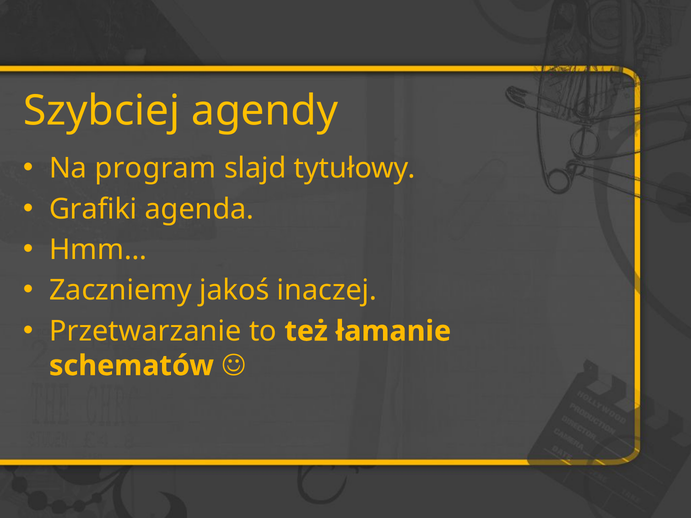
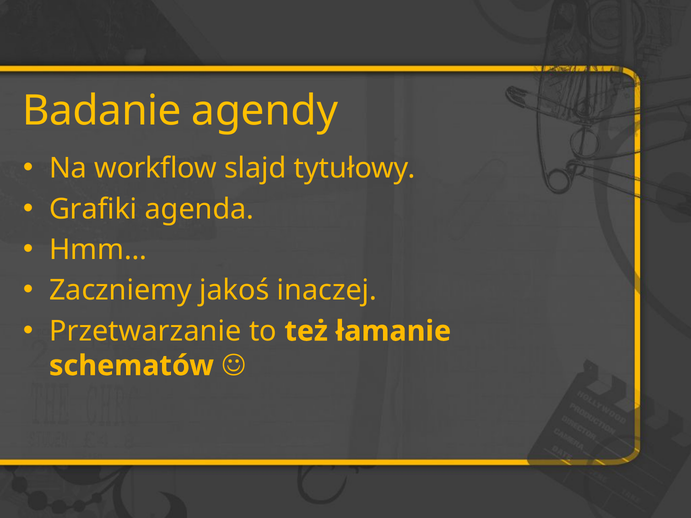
Szybciej: Szybciej -> Badanie (102, 111)
program: program -> workflow (156, 169)
